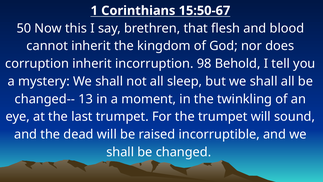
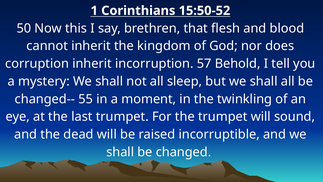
15:50-67: 15:50-67 -> 15:50-52 (204, 11)
98: 98 -> 57 (204, 64)
13: 13 -> 55 (86, 99)
